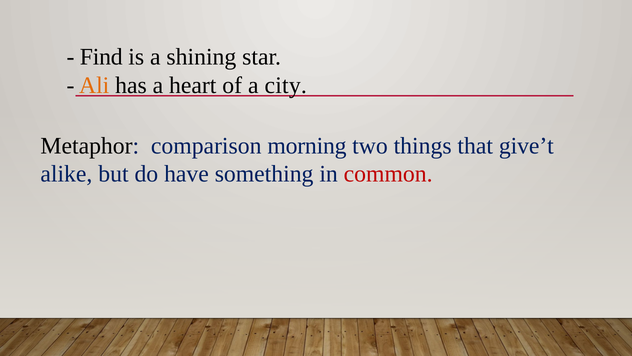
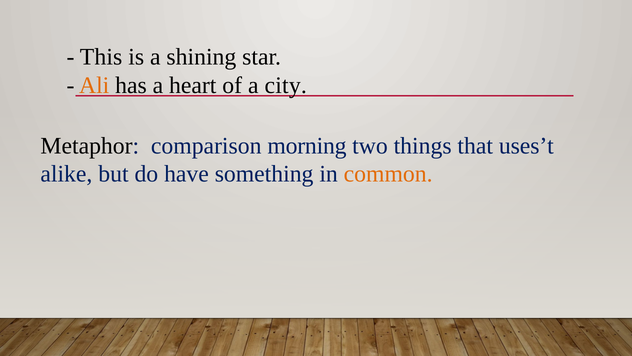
Find: Find -> This (101, 57)
give’t: give’t -> uses’t (526, 145)
common colour: red -> orange (388, 174)
